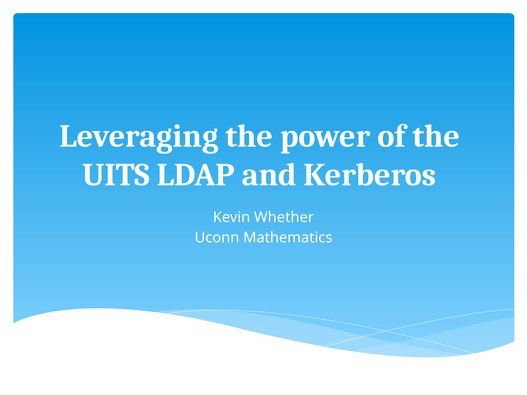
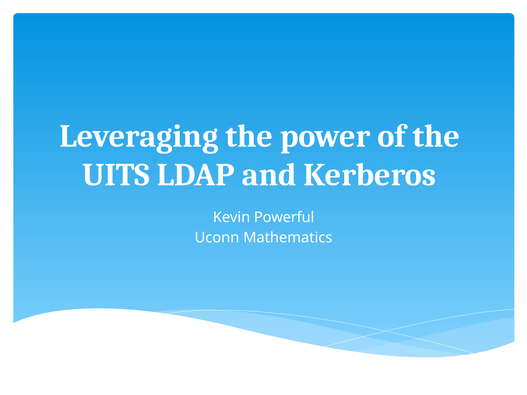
Whether: Whether -> Powerful (284, 217)
